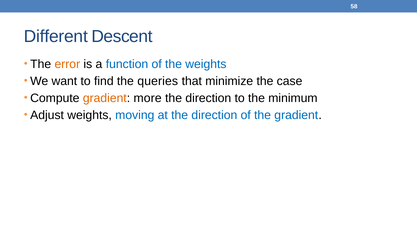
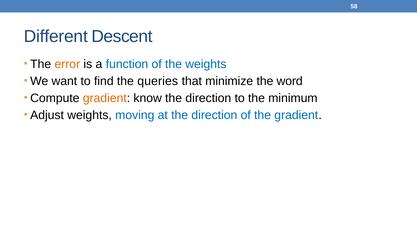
case: case -> word (290, 81)
more: more -> know (148, 99)
